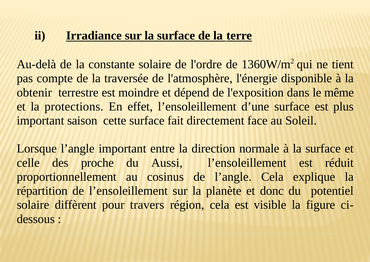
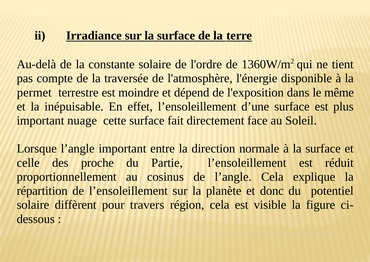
obtenir: obtenir -> permet (34, 92)
protections: protections -> inépuisable (74, 106)
saison: saison -> nuage (82, 120)
Aussi: Aussi -> Partie (167, 163)
